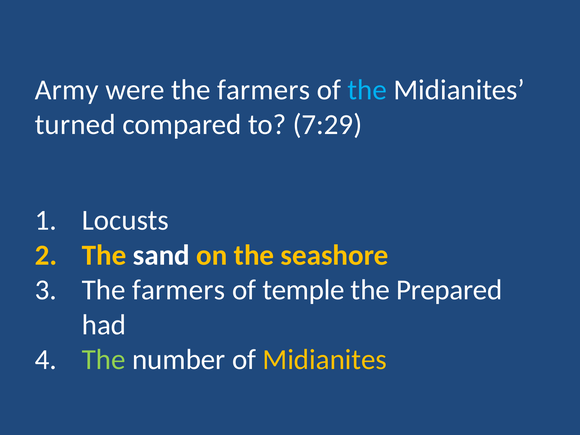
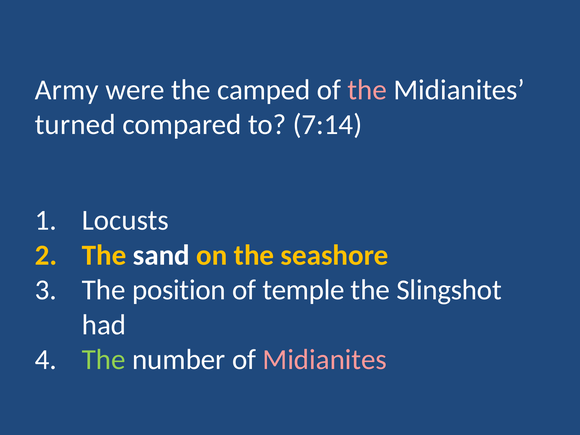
were the farmers: farmers -> camped (264, 90)
the colour: light blue -> pink (367, 90)
7:29: 7:29 -> 7:14 (327, 125)
farmers: farmers -> position (179, 290)
Prepared: Prepared -> Slingshot (449, 290)
Midianites colour: yellow -> pink (325, 360)
